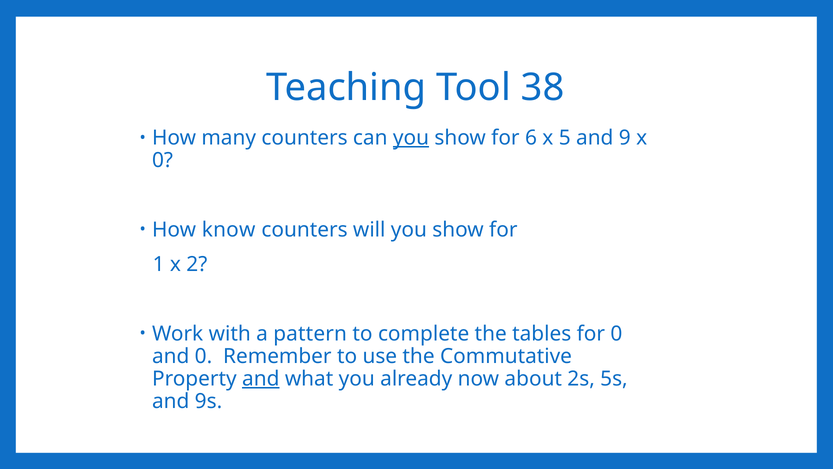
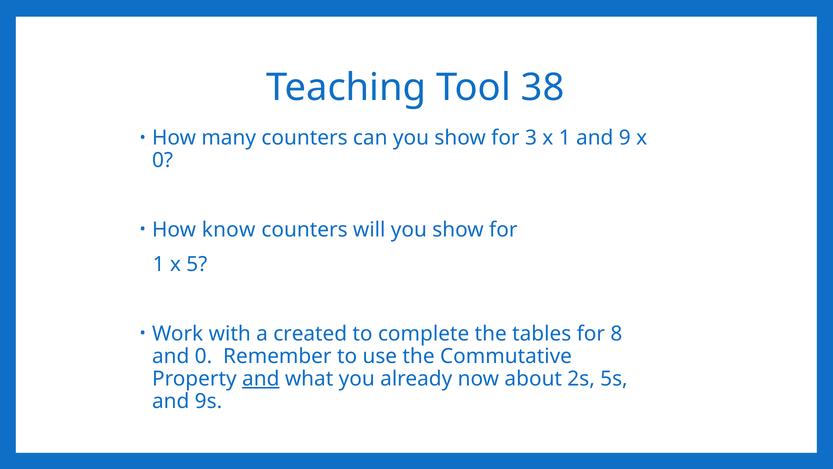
you underline: present -> none (411, 138)
6: 6 -> 3 (531, 138)
x 5: 5 -> 1 (565, 138)
2: 2 -> 5 (197, 264)
pattern: pattern -> created (310, 333)
for 0: 0 -> 8 (616, 333)
